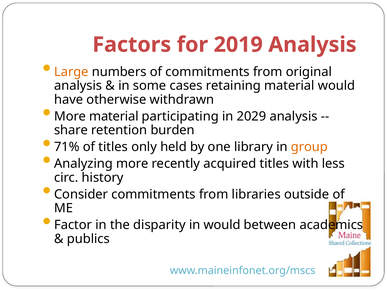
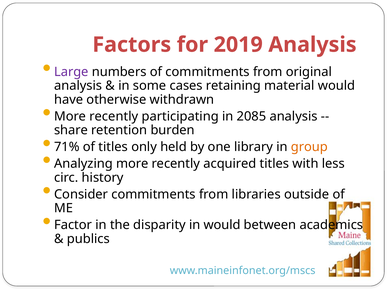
Large colour: orange -> purple (71, 72)
material: material -> recently (114, 116)
2029: 2029 -> 2085 (251, 116)
